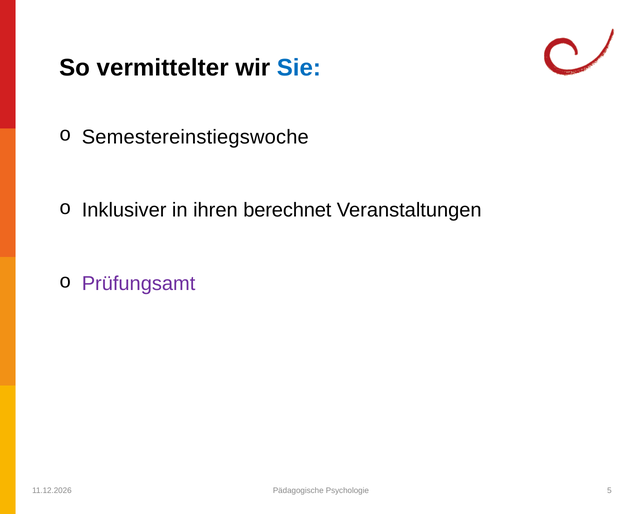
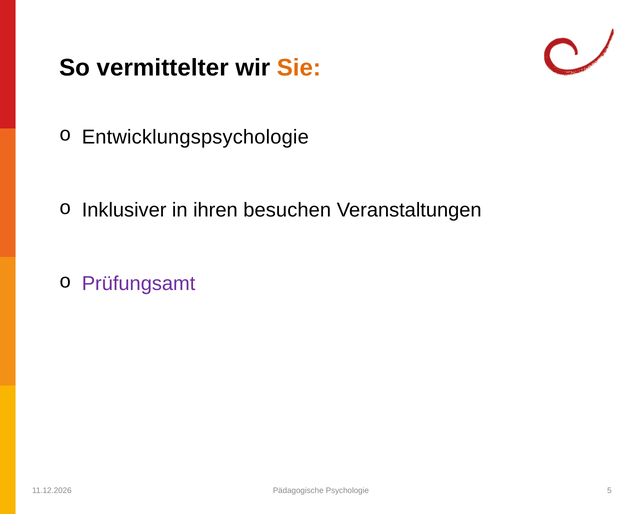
Sie colour: blue -> orange (299, 68)
Semestereinstiegswoche: Semestereinstiegswoche -> Entwicklungspsychologie (195, 137)
berechnet: berechnet -> besuchen (287, 210)
